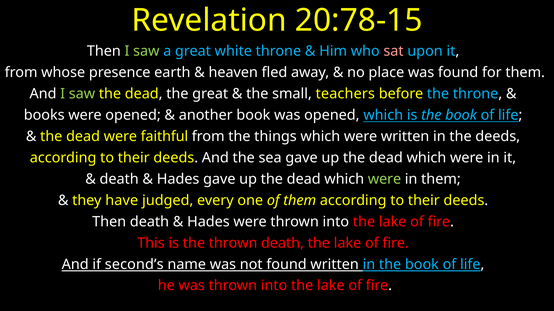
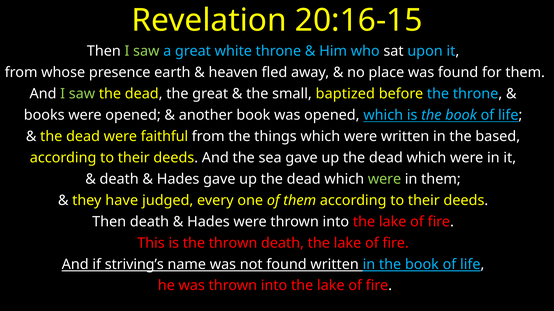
20:78-15: 20:78-15 -> 20:16-15 (359, 21)
sat colour: pink -> white (394, 51)
teachers: teachers -> baptized (345, 94)
the deeds: deeds -> based (498, 137)
second’s: second’s -> striving’s (134, 265)
